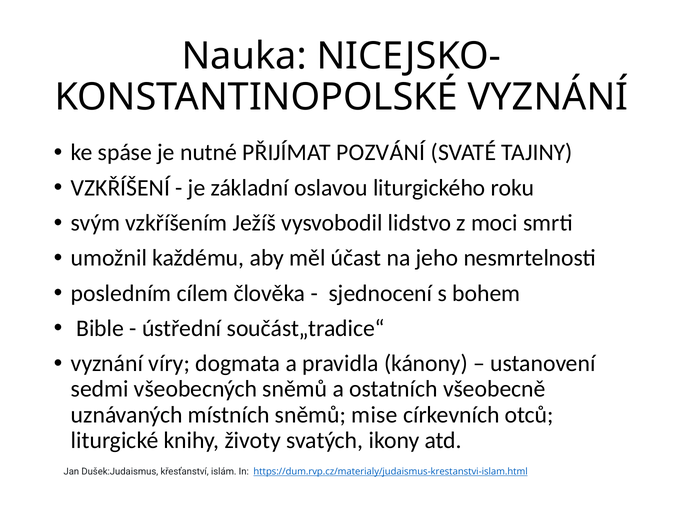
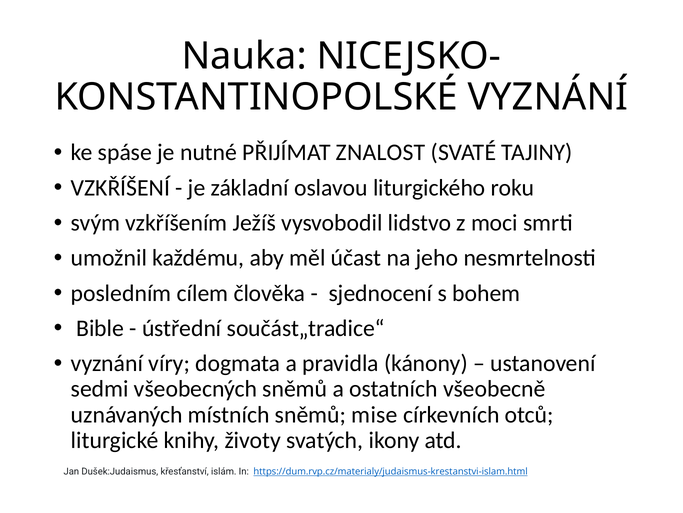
POZVÁNÍ: POZVÁNÍ -> ZNALOST (381, 152)
